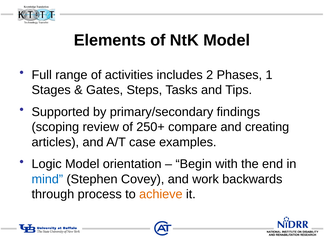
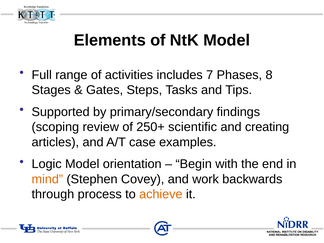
2: 2 -> 7 (210, 75)
1: 1 -> 8 (269, 75)
compare: compare -> scientific (193, 127)
mind colour: blue -> orange (47, 179)
